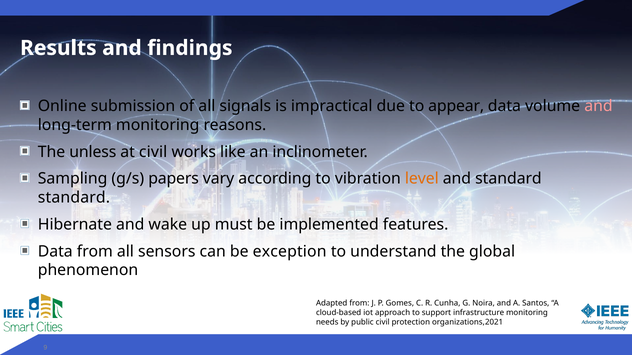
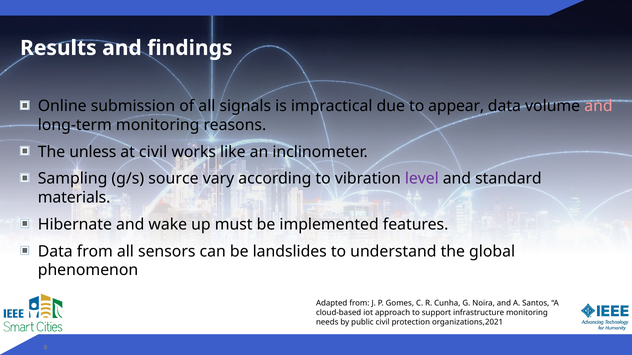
papers: papers -> source (173, 179)
level colour: orange -> purple (422, 179)
standard: standard -> materials (74, 198)
exception: exception -> landslides (290, 252)
